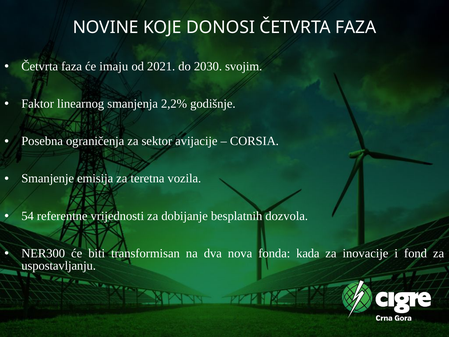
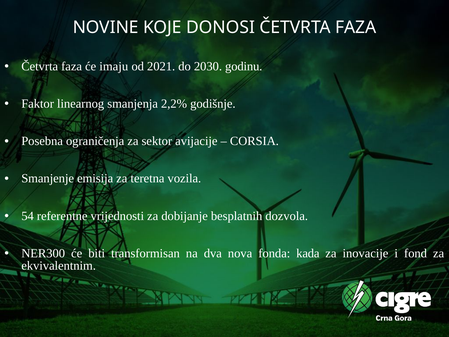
svojim: svojim -> godinu (244, 66)
uspostavljanju: uspostavljanju -> ekvivalentnim (59, 266)
